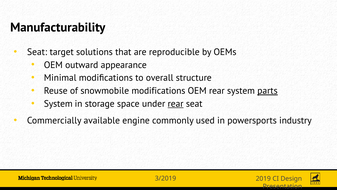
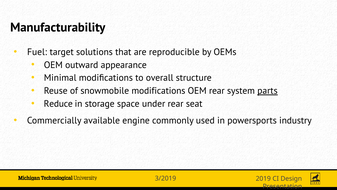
Seat: Seat -> Fuel (37, 52)
System: System -> Reduce (58, 104)
rear underline: present -> none (176, 104)
